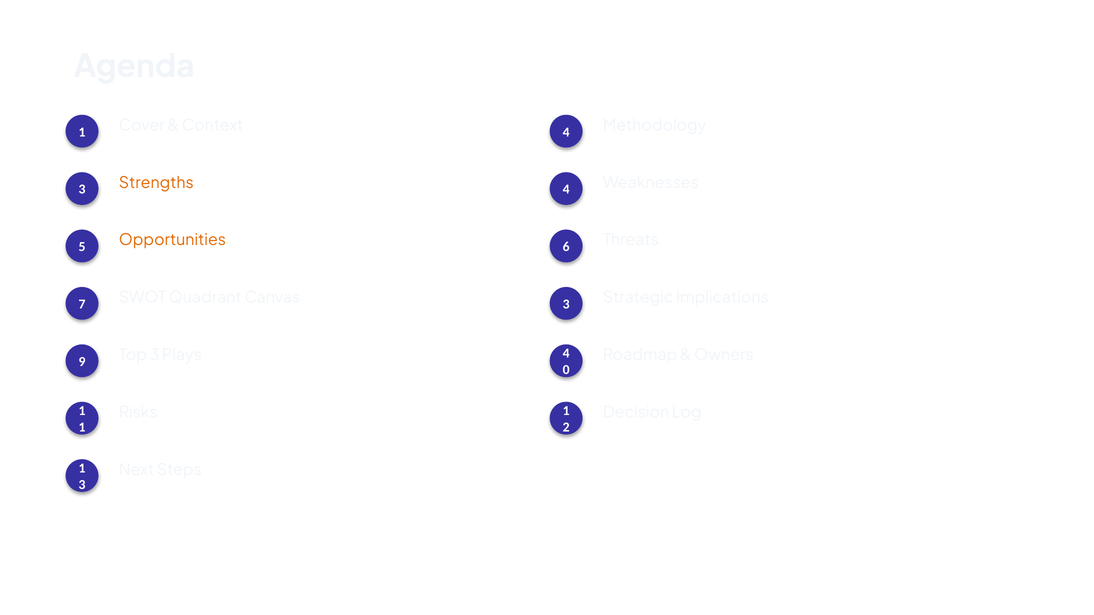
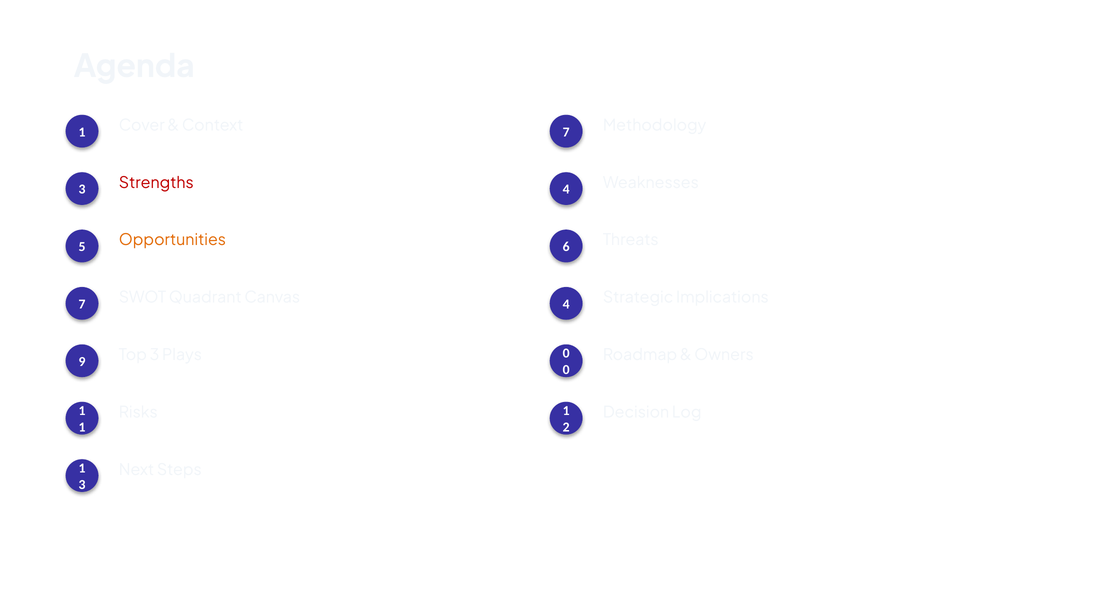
Context 4: 4 -> 7 (566, 132)
Strengths colour: orange -> red (156, 183)
Canvas 3: 3 -> 4 (566, 304)
Plays 4: 4 -> 0 (566, 354)
